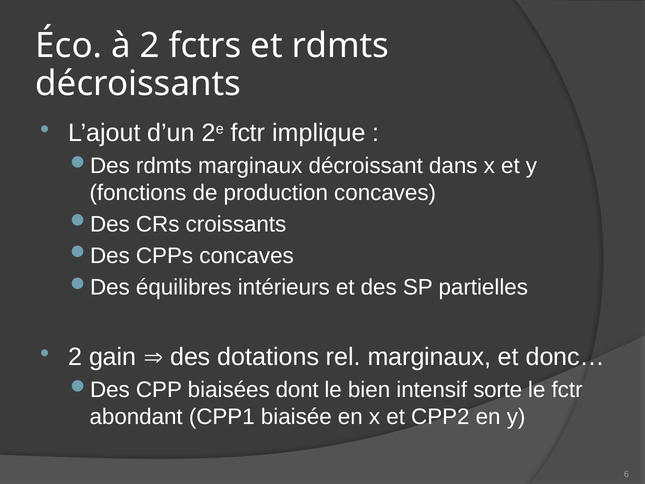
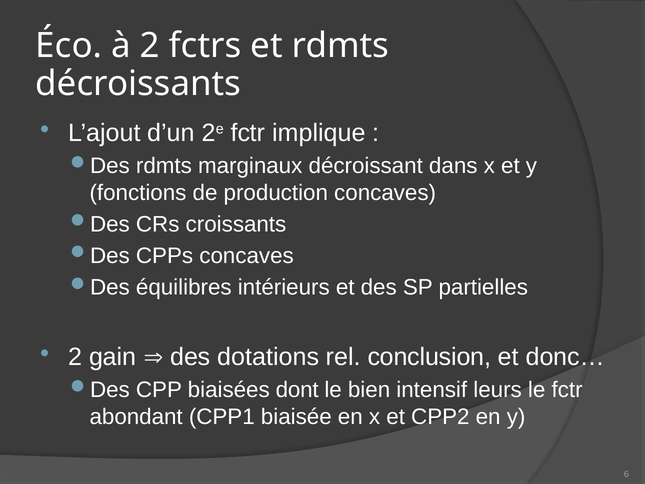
rel marginaux: marginaux -> conclusion (429, 357)
sorte: sorte -> leurs (498, 390)
